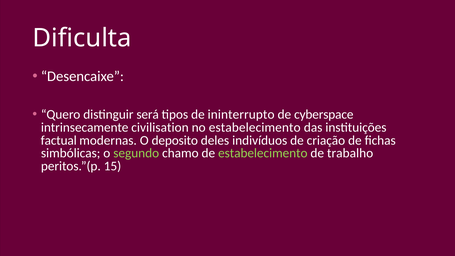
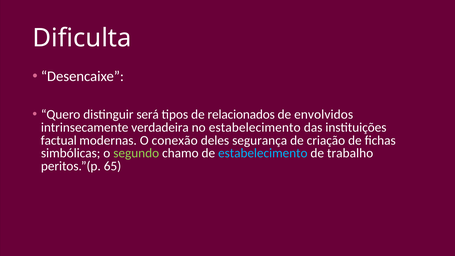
ininterrupto: ininterrupto -> relacionados (241, 114)
cyberspace: cyberspace -> envolvidos (324, 114)
civilisation: civilisation -> verdadeira (160, 127)
deposito: deposito -> conexão (175, 140)
indivíduos: indivíduos -> segurança (260, 140)
estabelecimento colour: light green -> light blue (263, 153)
15: 15 -> 65 (113, 166)
